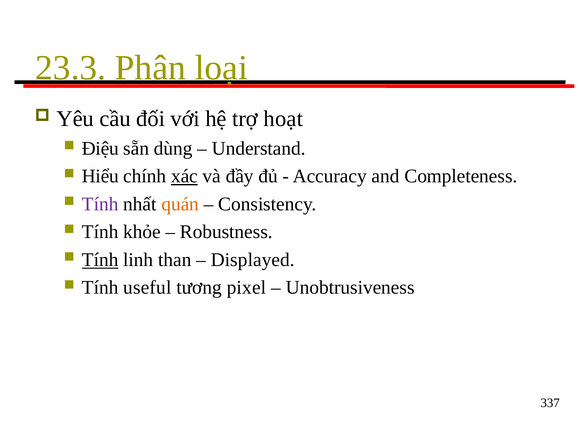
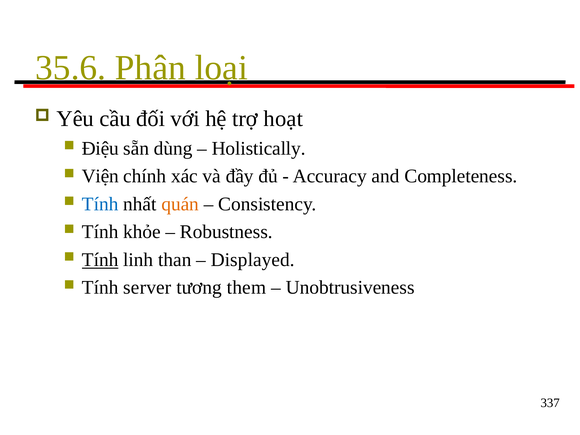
23.3: 23.3 -> 35.6 (71, 68)
Understand: Understand -> Holistically (259, 148)
Hiểu: Hiểu -> Viện (100, 176)
xác underline: present -> none (184, 176)
Tính colour: purple -> blue (100, 204)
useful: useful -> server (147, 288)
pixel: pixel -> them (246, 288)
